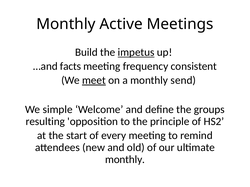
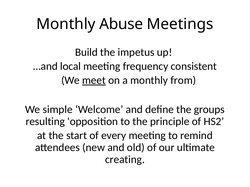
Active: Active -> Abuse (121, 24)
impetus underline: present -> none (136, 52)
facts: facts -> local (70, 66)
send: send -> from (183, 80)
monthly: monthly -> creating (125, 160)
